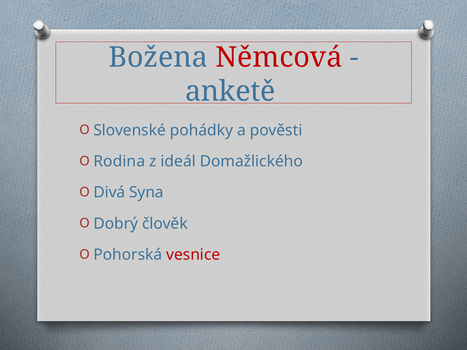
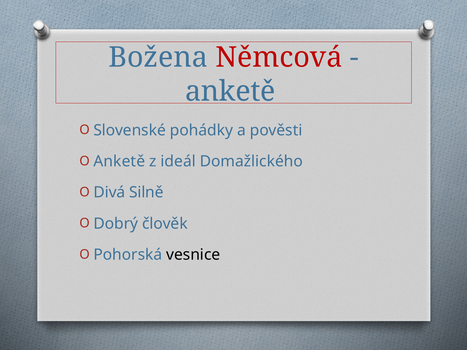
Rodina: Rodina -> Anketě (119, 161)
Syna: Syna -> Silně (146, 193)
vesnice colour: red -> black (193, 255)
